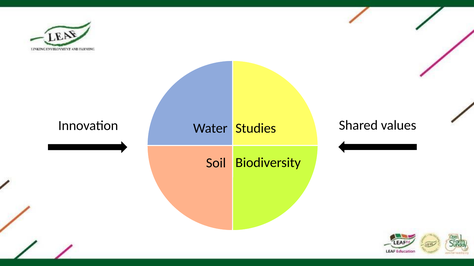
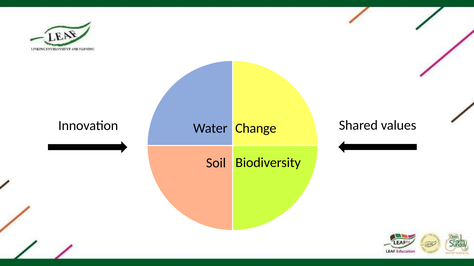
Studies: Studies -> Change (256, 129)
